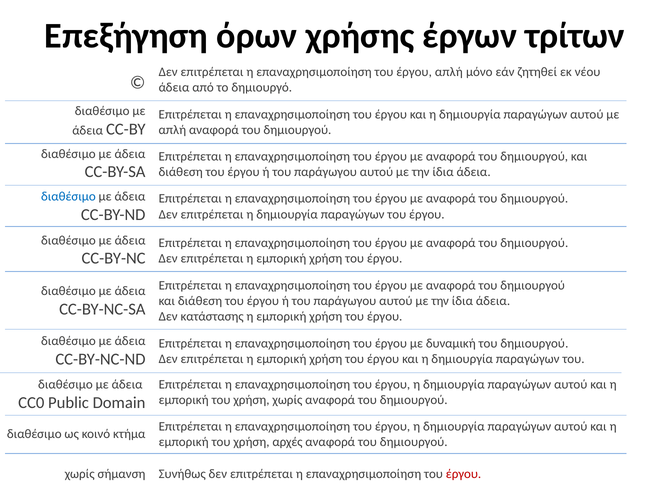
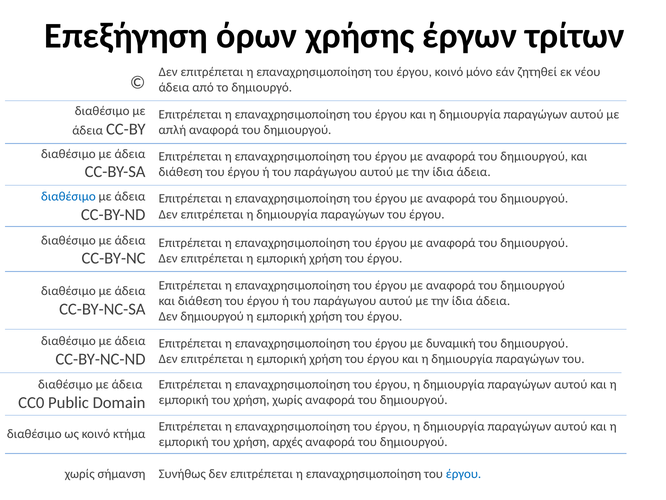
έργου απλή: απλή -> κοινό (449, 72)
Δεν κατάστασης: κατάστασης -> δημιουργού (212, 316)
έργου colour: red -> blue (464, 473)
